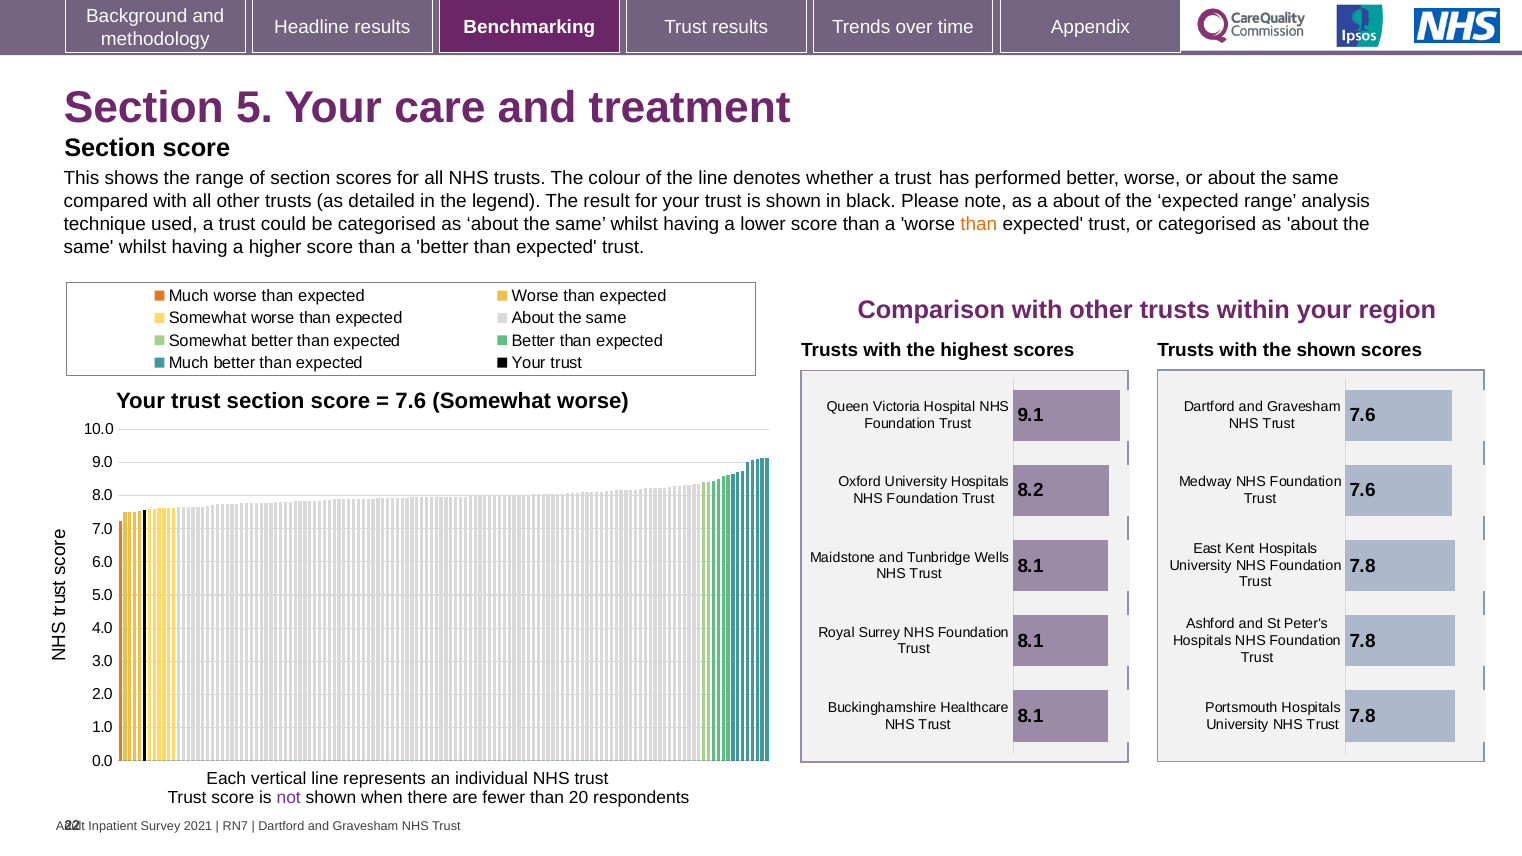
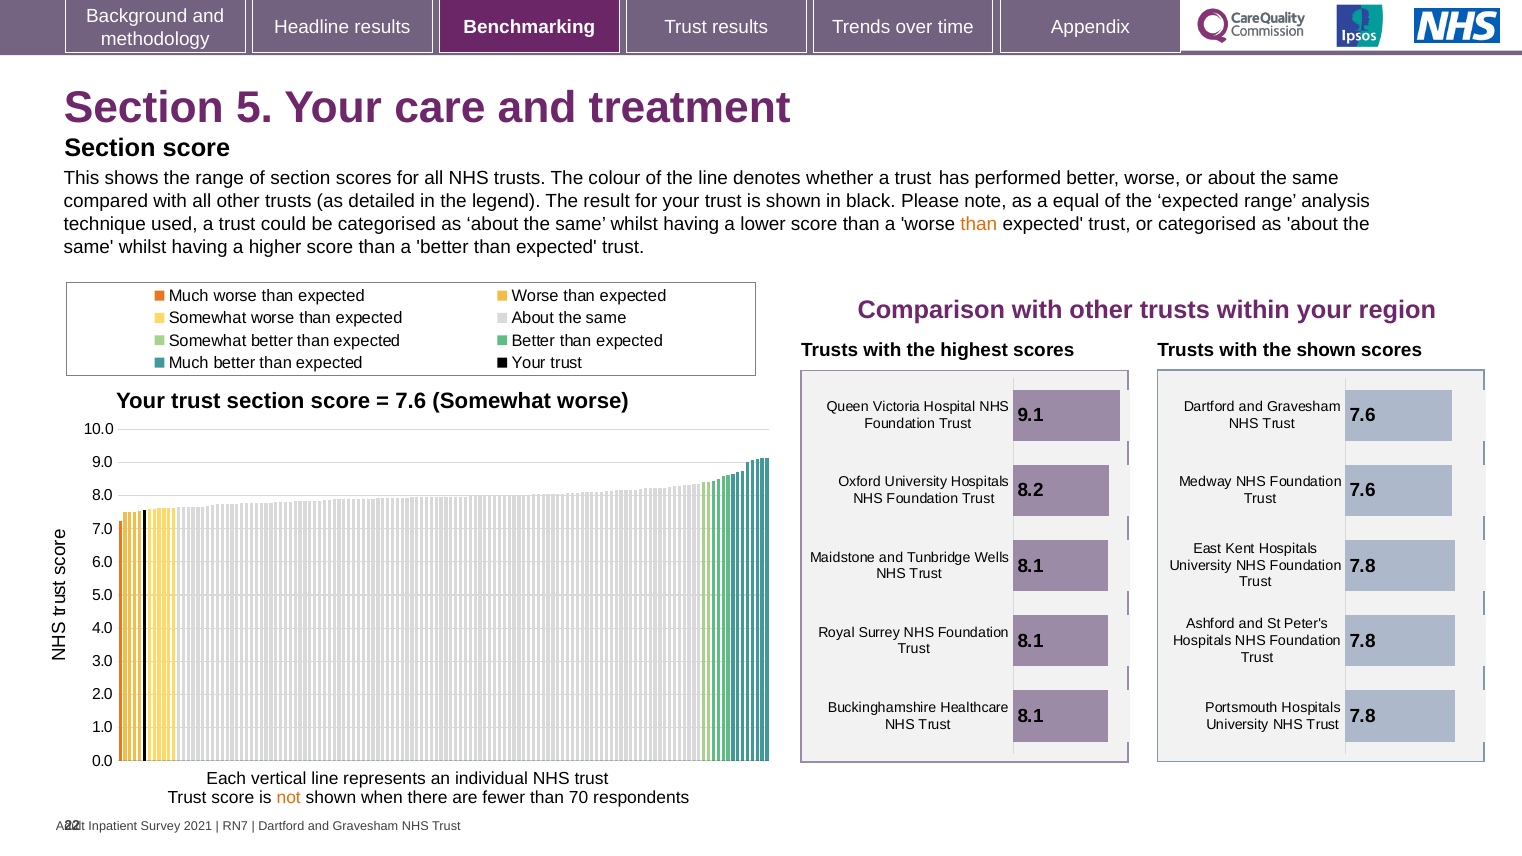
a about: about -> equal (1076, 201)
not colour: purple -> orange (289, 798)
20: 20 -> 70 (579, 798)
